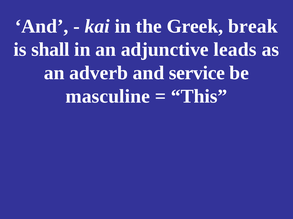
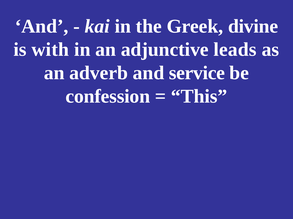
break: break -> divine (253, 26)
shall: shall -> with (50, 50)
masculine: masculine -> confession (108, 97)
